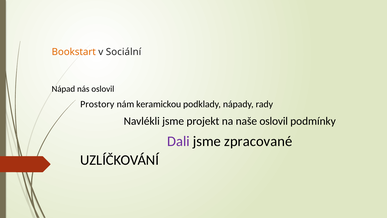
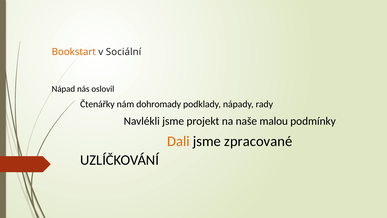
Prostory: Prostory -> Čtenářky (97, 104)
keramickou: keramickou -> dohromady (159, 104)
naše oslovil: oslovil -> malou (274, 121)
Dali colour: purple -> orange (178, 141)
